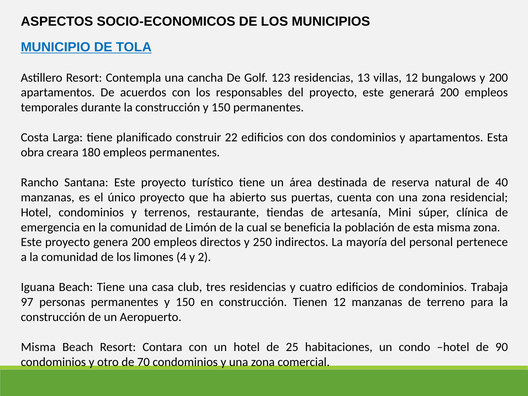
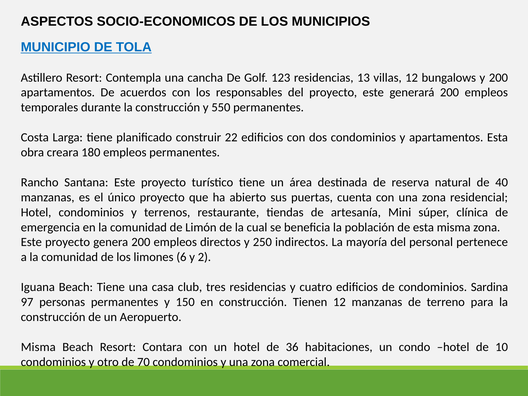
construcción y 150: 150 -> 550 (221, 108)
4: 4 -> 6 (181, 257)
Trabaja: Trabaja -> Sardina (489, 287)
25: 25 -> 36 (292, 347)
90: 90 -> 10 (502, 347)
